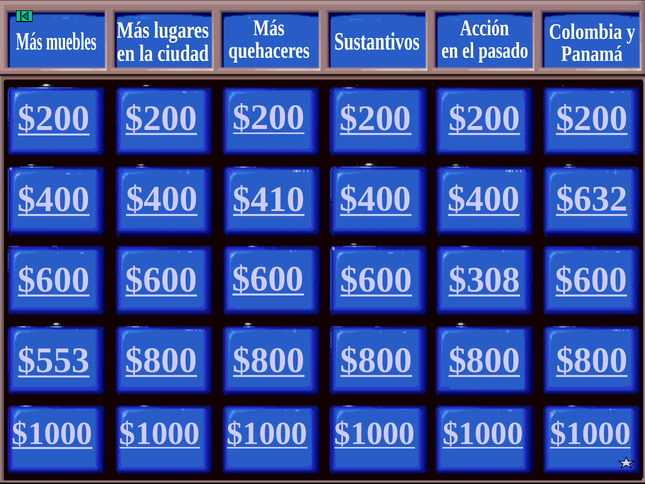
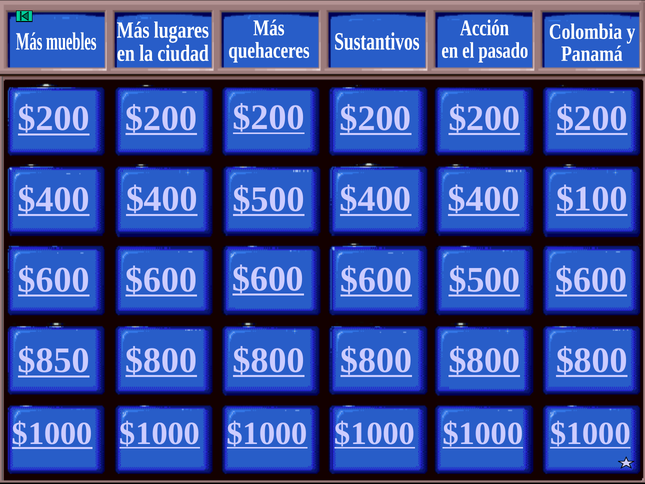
$632: $632 -> $100 (592, 199)
$410: $410 -> $500 (269, 199)
$308: $308 -> $500 (484, 280)
$553: $553 -> $850 (54, 360)
